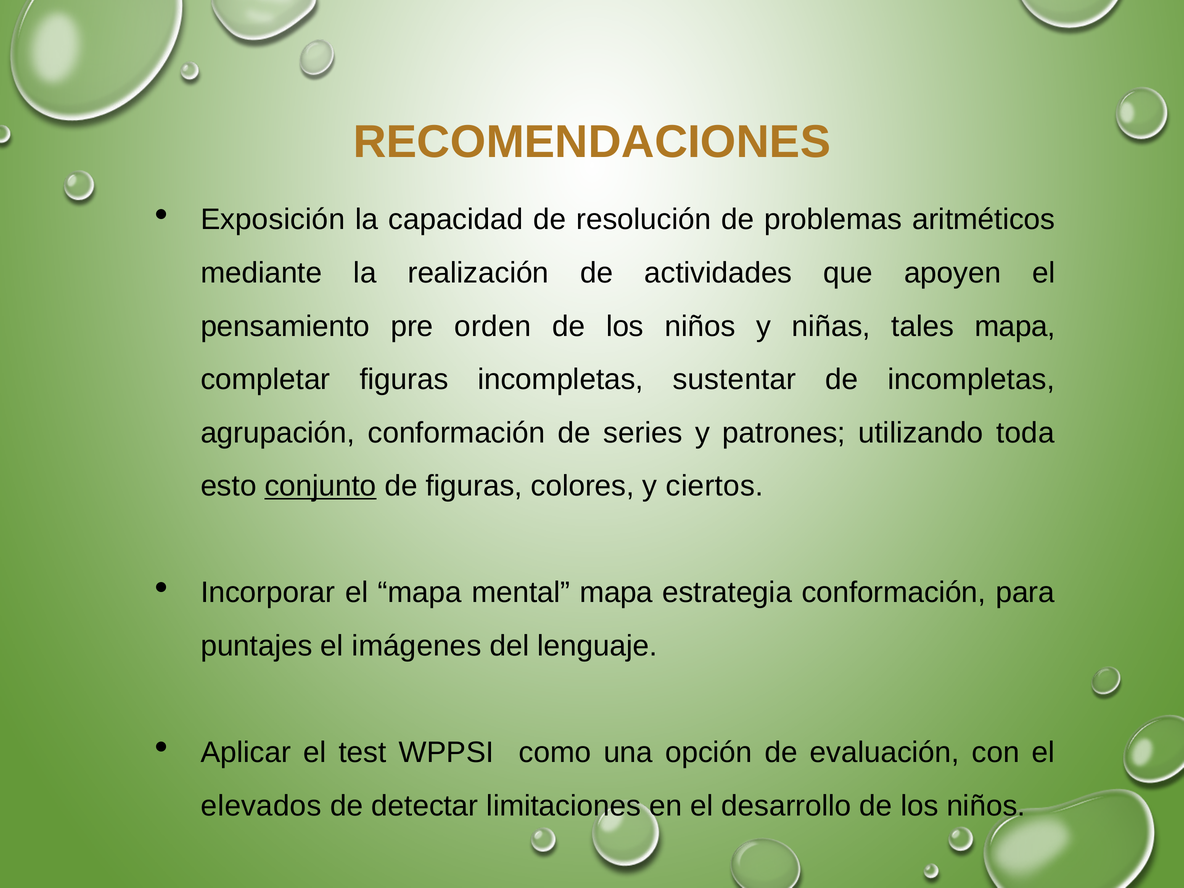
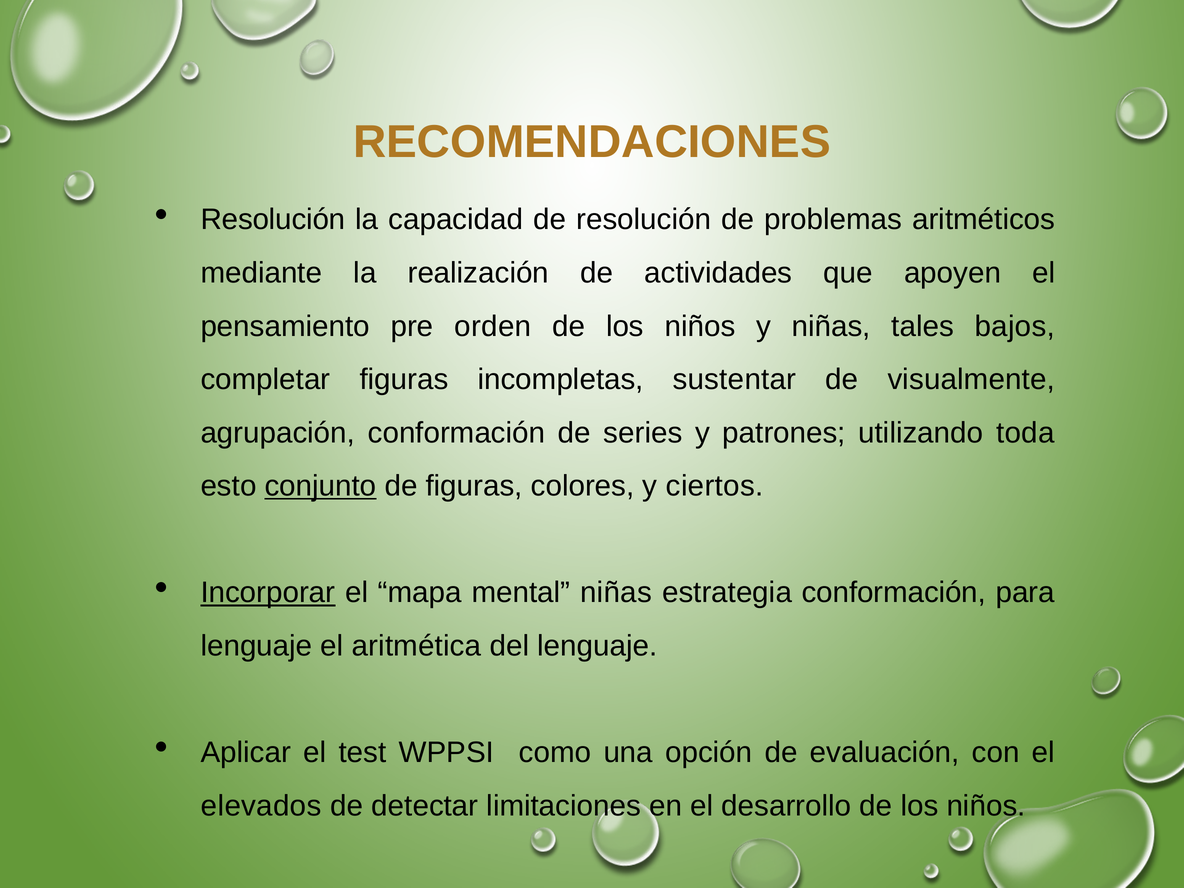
Exposición: Exposición -> Resolución (273, 220)
tales mapa: mapa -> bajos (1015, 326)
de incompletas: incompletas -> visualmente (971, 380)
Incorporar underline: none -> present (268, 593)
mental mapa: mapa -> niñas (616, 593)
puntajes: puntajes -> lenguaje (256, 646)
imágenes: imágenes -> aritmética (417, 646)
